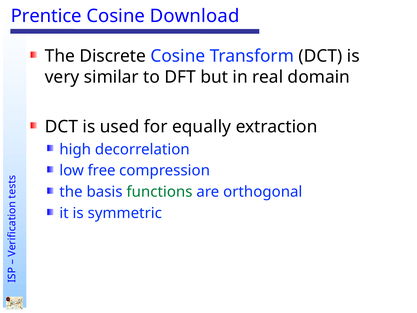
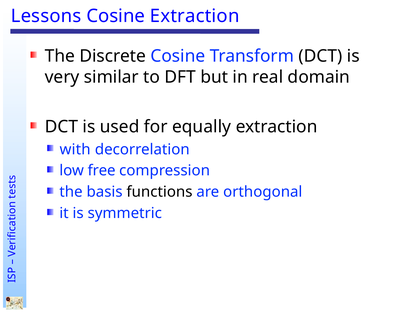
Prentice: Prentice -> Lessons (46, 16)
Cosine Download: Download -> Extraction (195, 16)
high: high -> with (75, 149)
functions colour: green -> black (159, 192)
